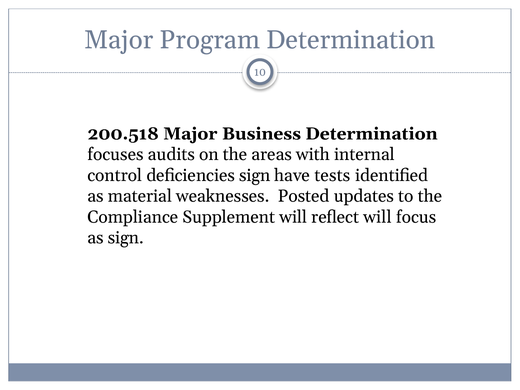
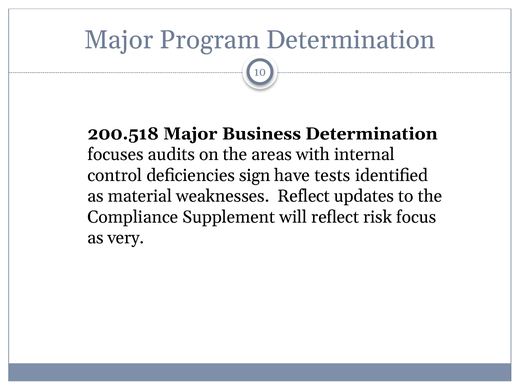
weaknesses Posted: Posted -> Reflect (304, 196)
reflect will: will -> risk (378, 217)
as sign: sign -> very (126, 238)
